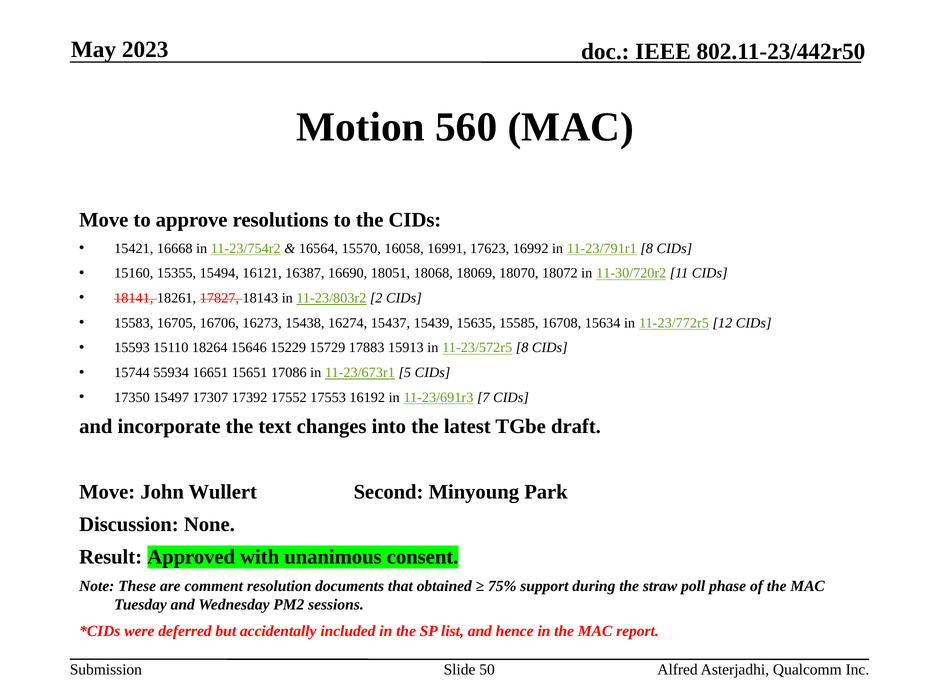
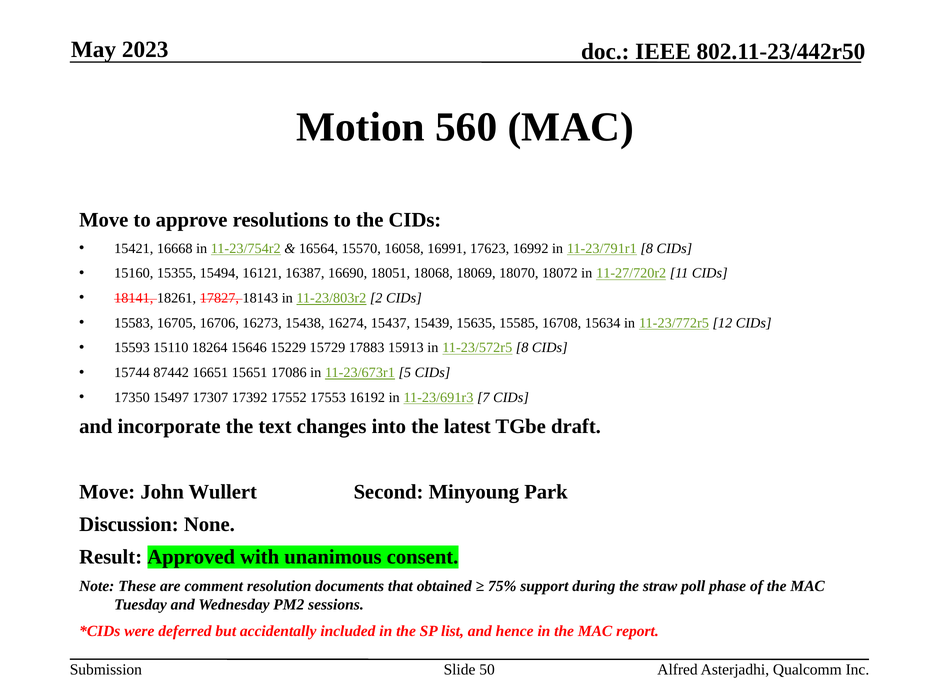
11-30/720r2: 11-30/720r2 -> 11-27/720r2 (631, 273)
55934: 55934 -> 87442 (171, 373)
